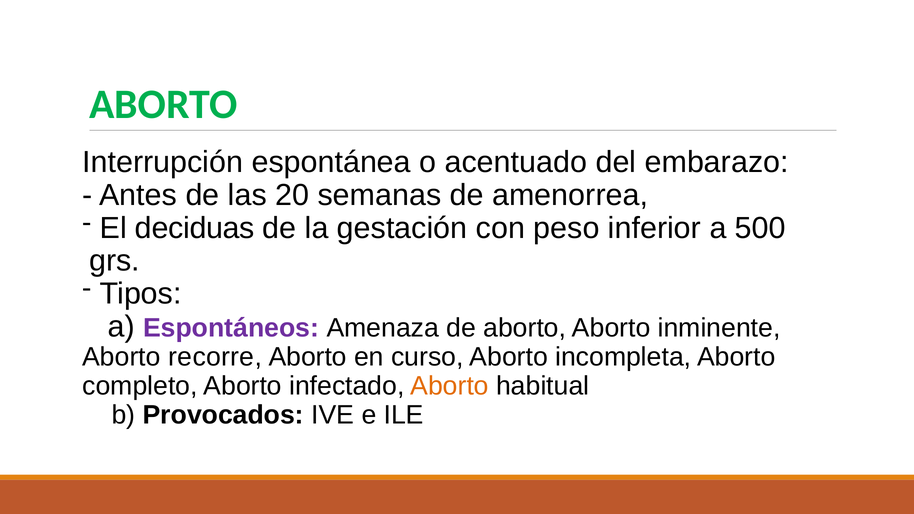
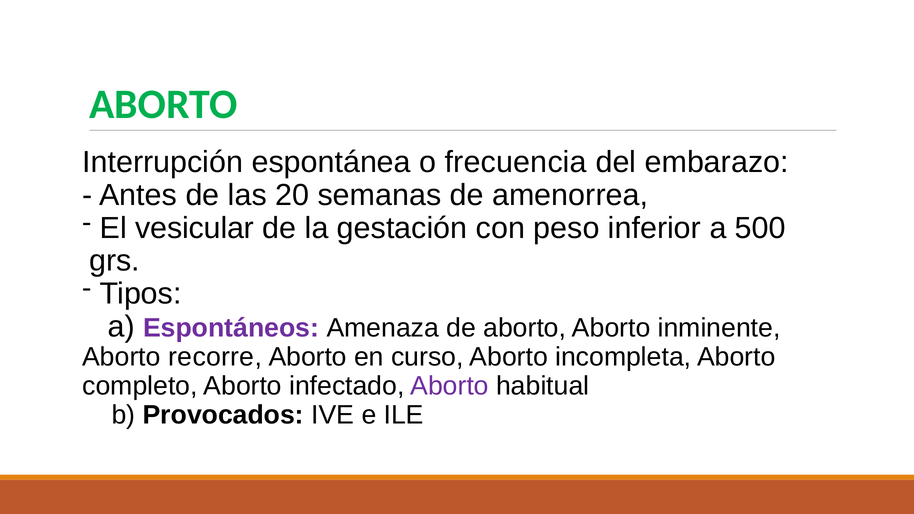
acentuado: acentuado -> frecuencia (516, 162)
deciduas: deciduas -> vesicular (195, 228)
Aborto colour: orange -> purple (450, 386)
